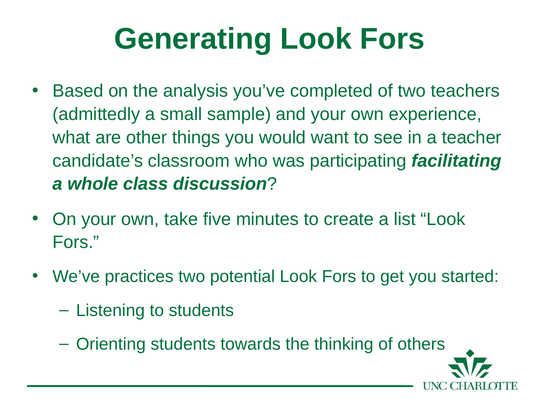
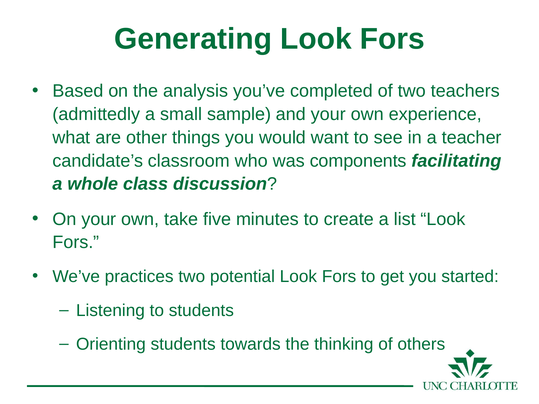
participating: participating -> components (358, 161)
